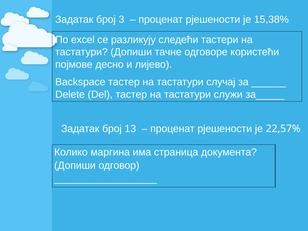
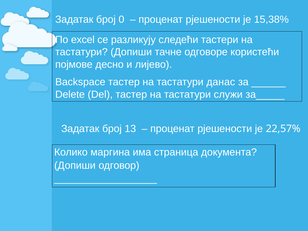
3: 3 -> 0 (121, 20)
случај: случај -> данас (221, 82)
